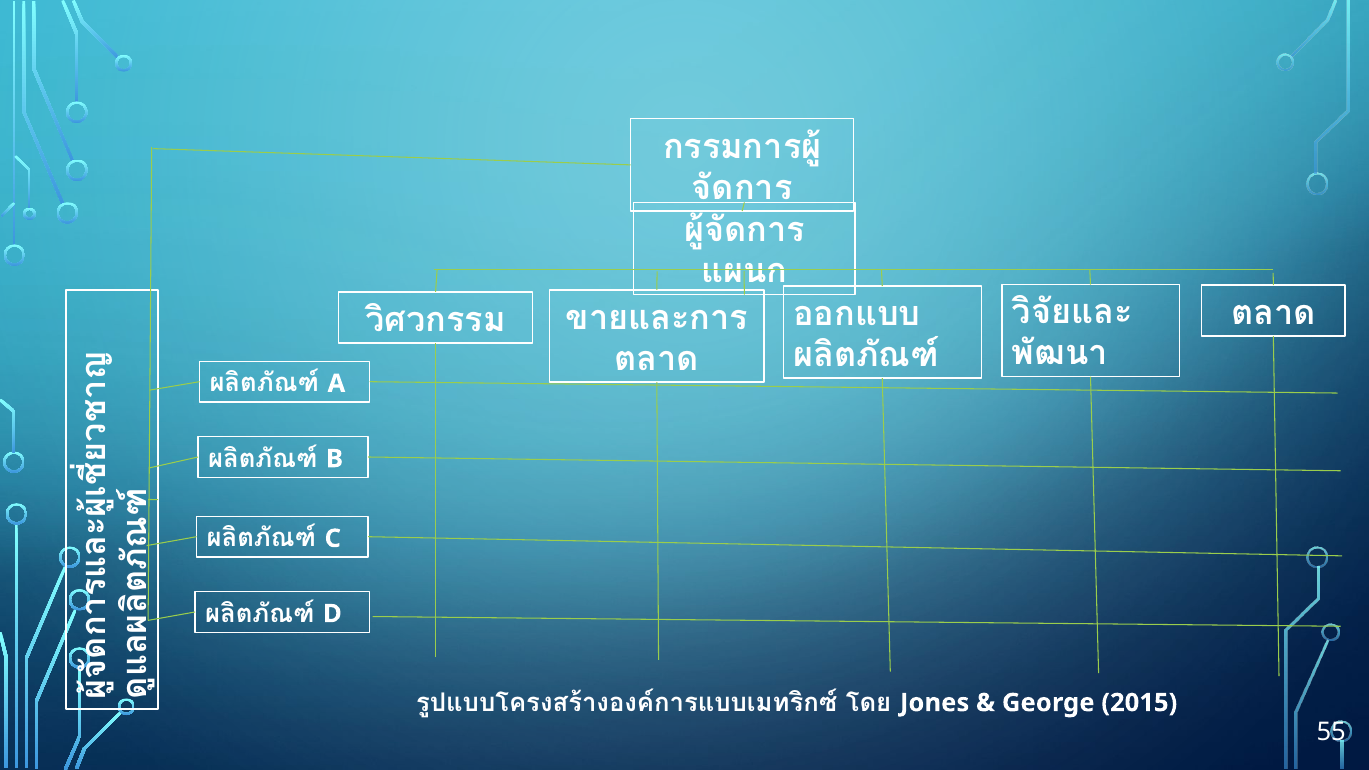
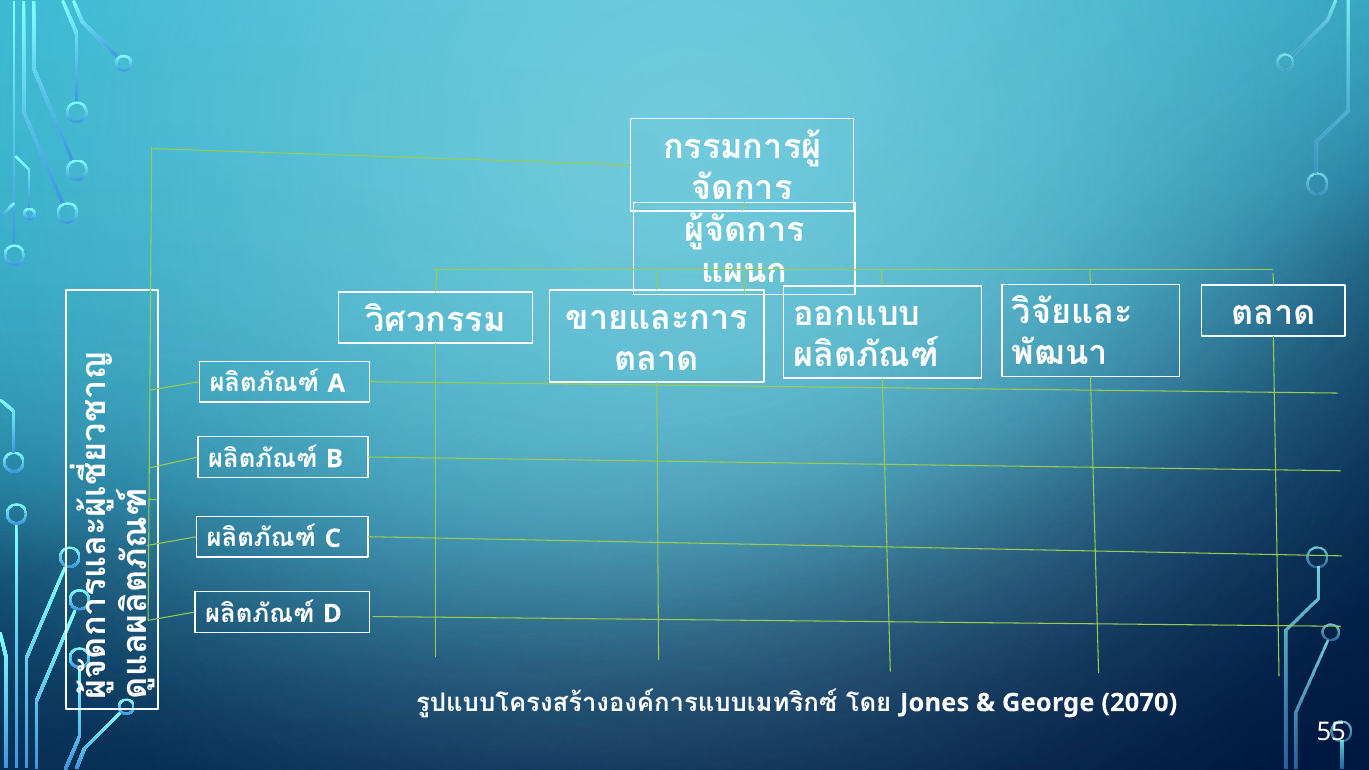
2015: 2015 -> 2070 (1139, 703)
